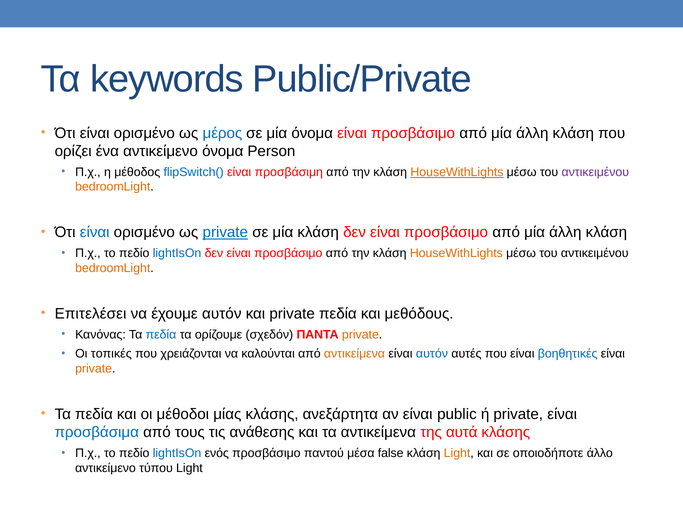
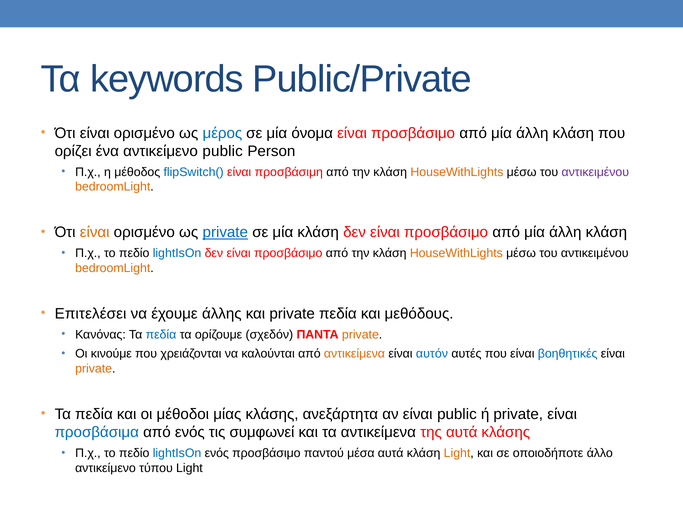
αντικείμενο όνομα: όνομα -> public (223, 151)
HouseWithLights underline: present -> none (457, 172)
είναι colour: blue -> orange (95, 233)
έχουμε αυτόν: αυτόν -> άλλης (222, 314)
τοπικές: τοπικές -> κινούμε (111, 354)
από τους: τους -> ενός (190, 433)
ανάθεσης: ανάθεσης -> συμφωνεί (262, 433)
μέσα false: false -> αυτά (391, 453)
